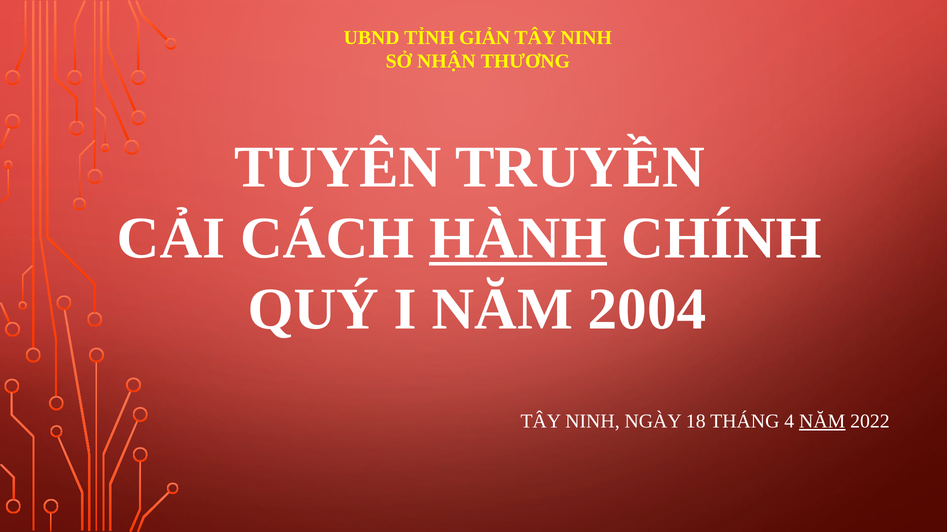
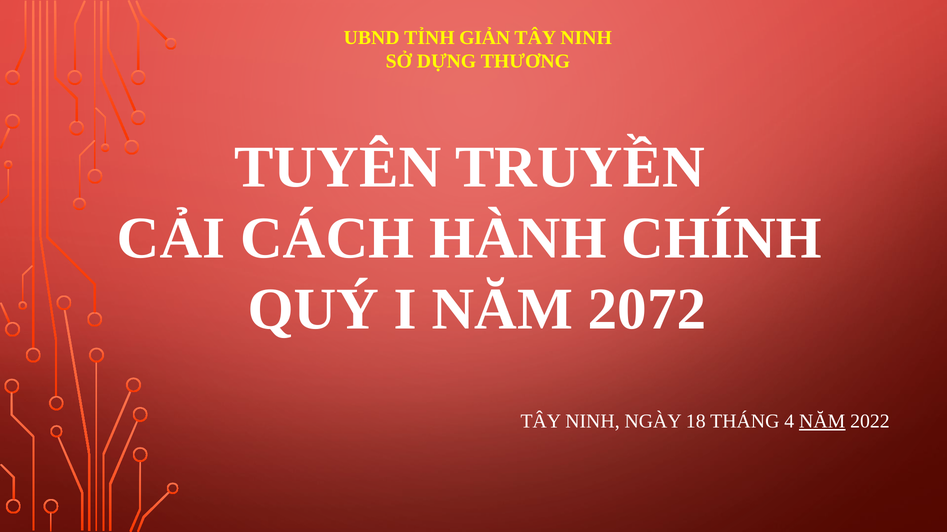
NHẬN: NHẬN -> DỰNG (447, 61)
HÀNH underline: present -> none (518, 239)
2004: 2004 -> 2072 (647, 310)
